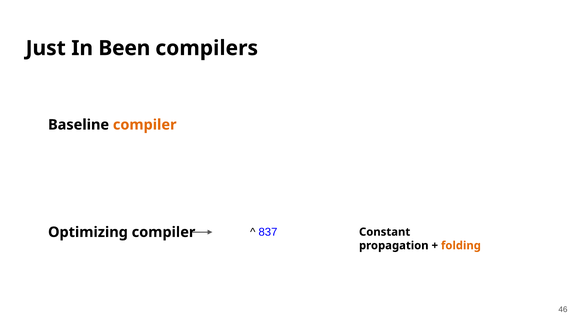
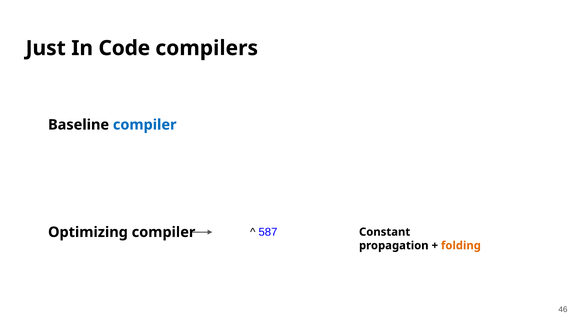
Been: Been -> Code (124, 48)
compiler colour: orange -> blue (145, 125)
837: 837 -> 587 (268, 232)
